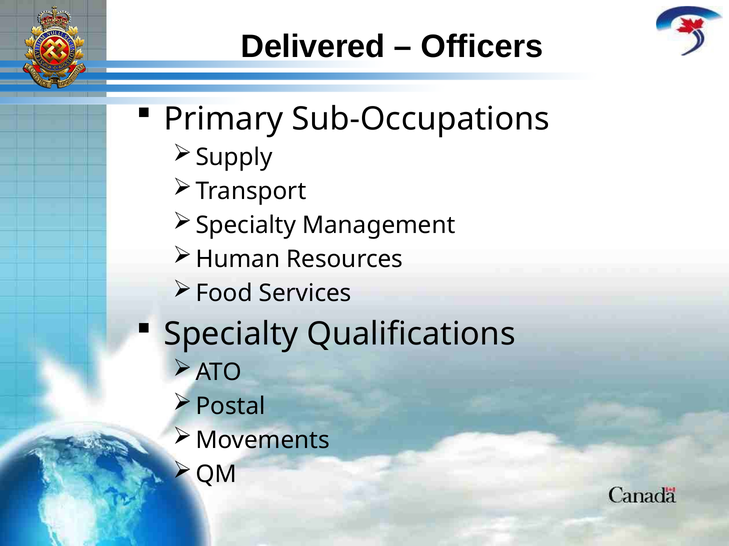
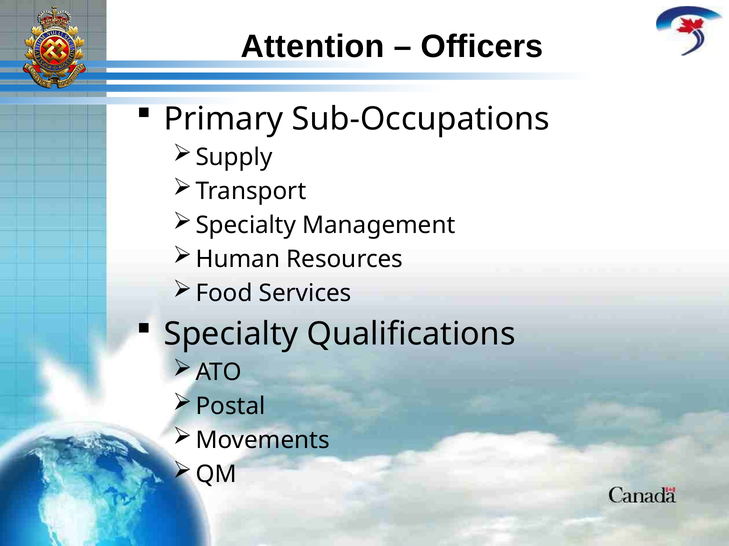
Delivered: Delivered -> Attention (313, 47)
